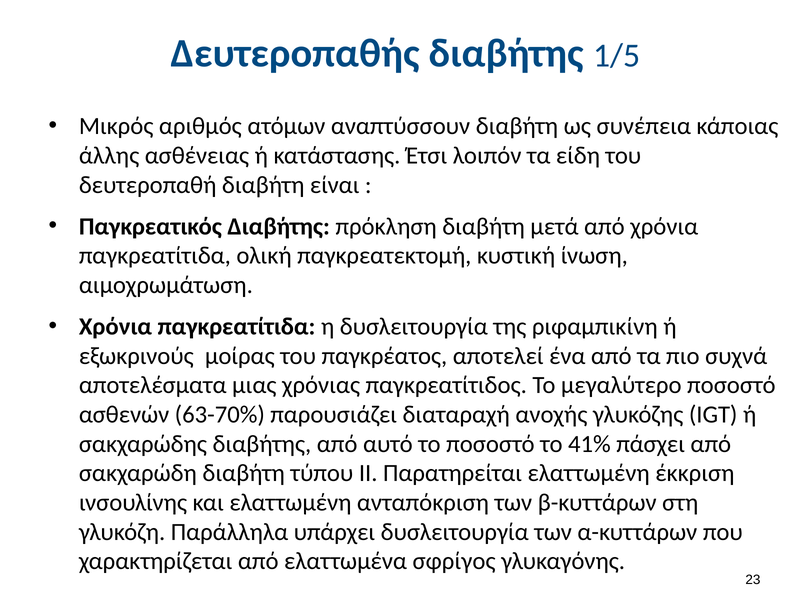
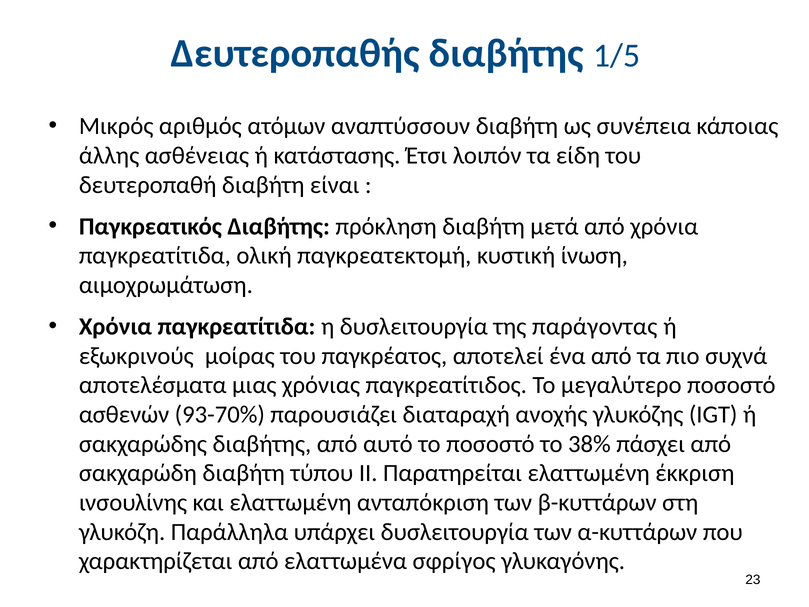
ριφαμπικίνη: ριφαμπικίνη -> παράγοντας (595, 326)
63-70%: 63-70% -> 93-70% (220, 414)
41%: 41% -> 38% (589, 444)
